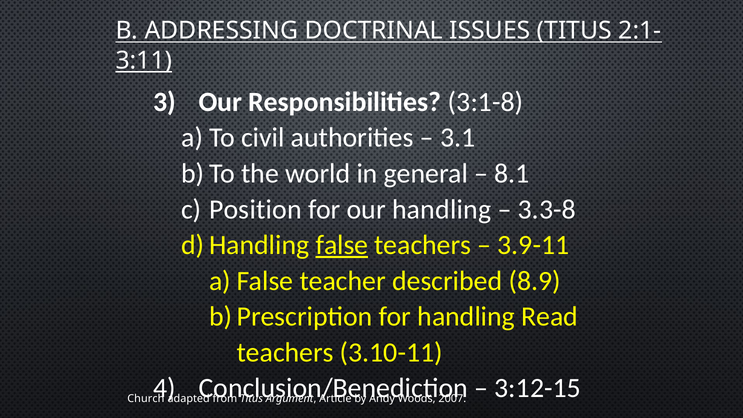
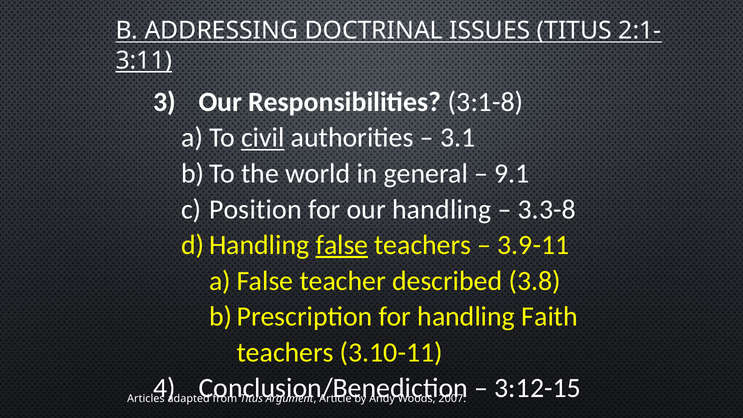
civil underline: none -> present (263, 138)
8.1: 8.1 -> 9.1 (512, 174)
8.9: 8.9 -> 3.8 (535, 281)
Read: Read -> Faith (550, 317)
Church: Church -> Articles (146, 399)
